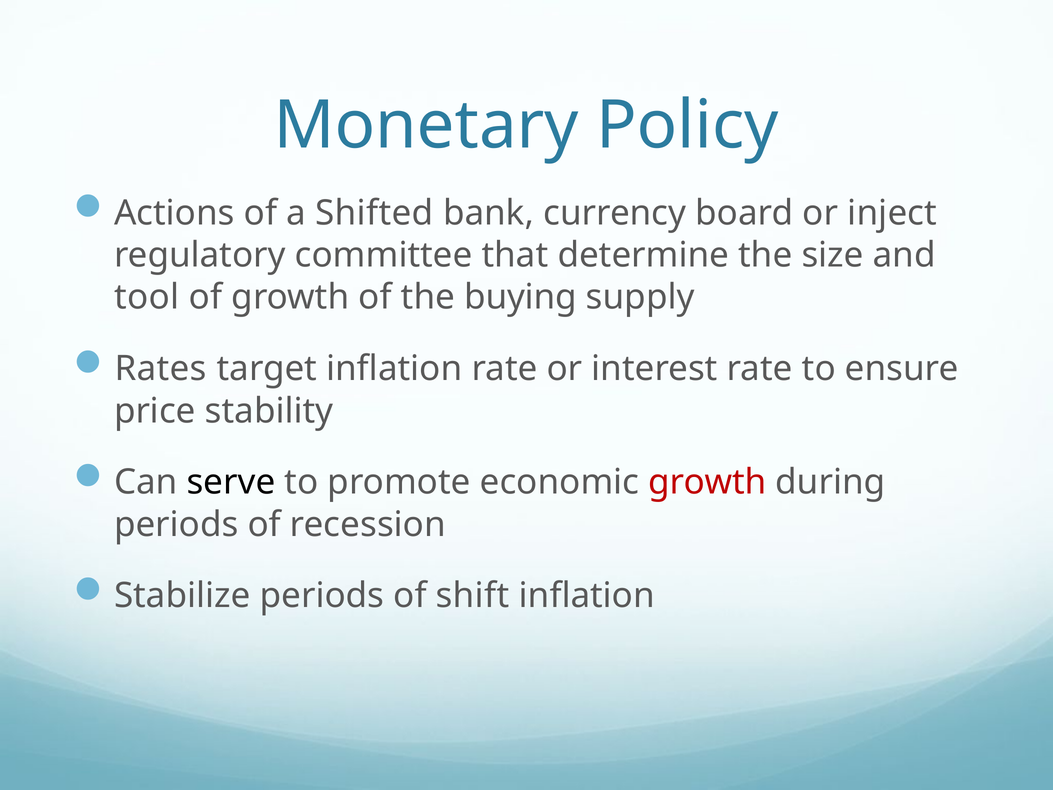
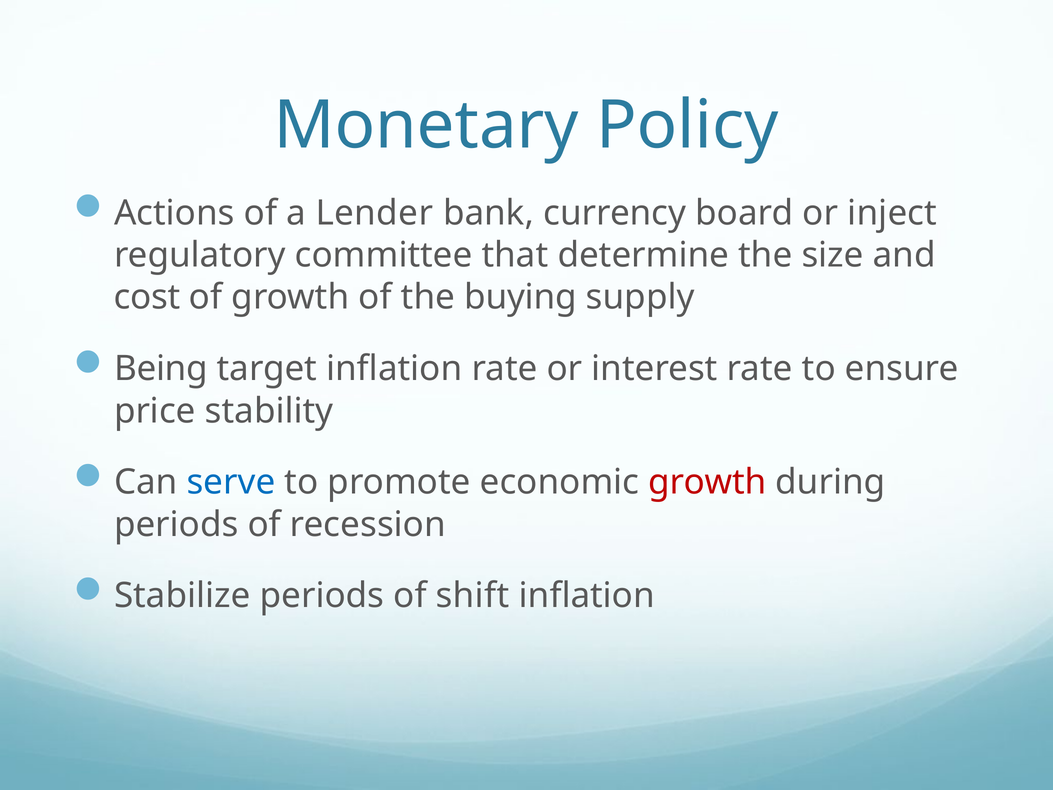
Shifted: Shifted -> Lender (374, 213)
tool: tool -> cost (147, 297)
Rates: Rates -> Being (161, 369)
serve colour: black -> blue (231, 482)
